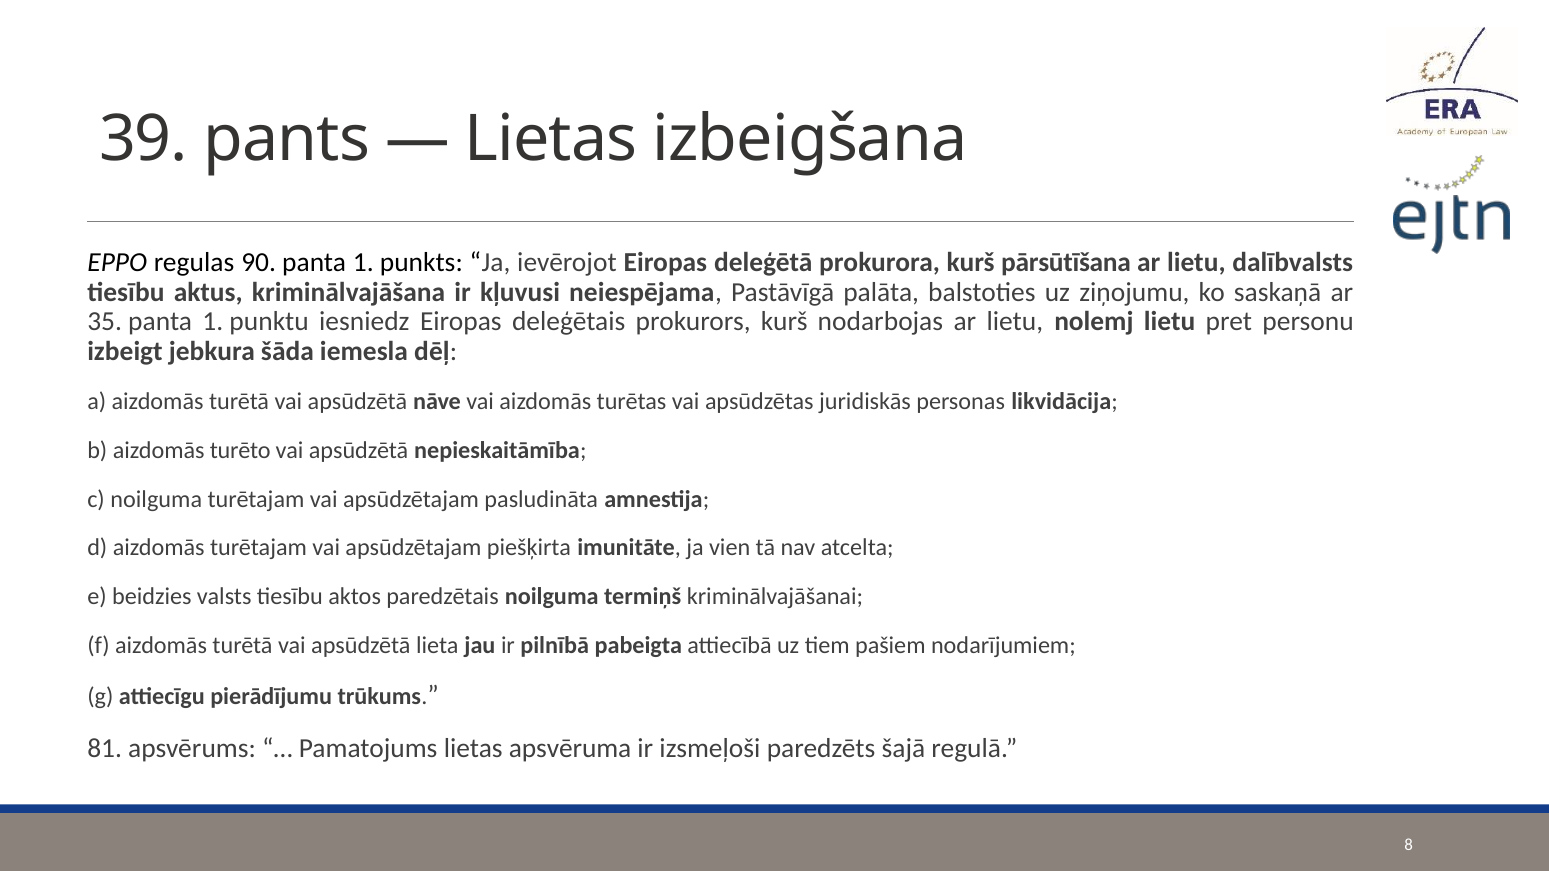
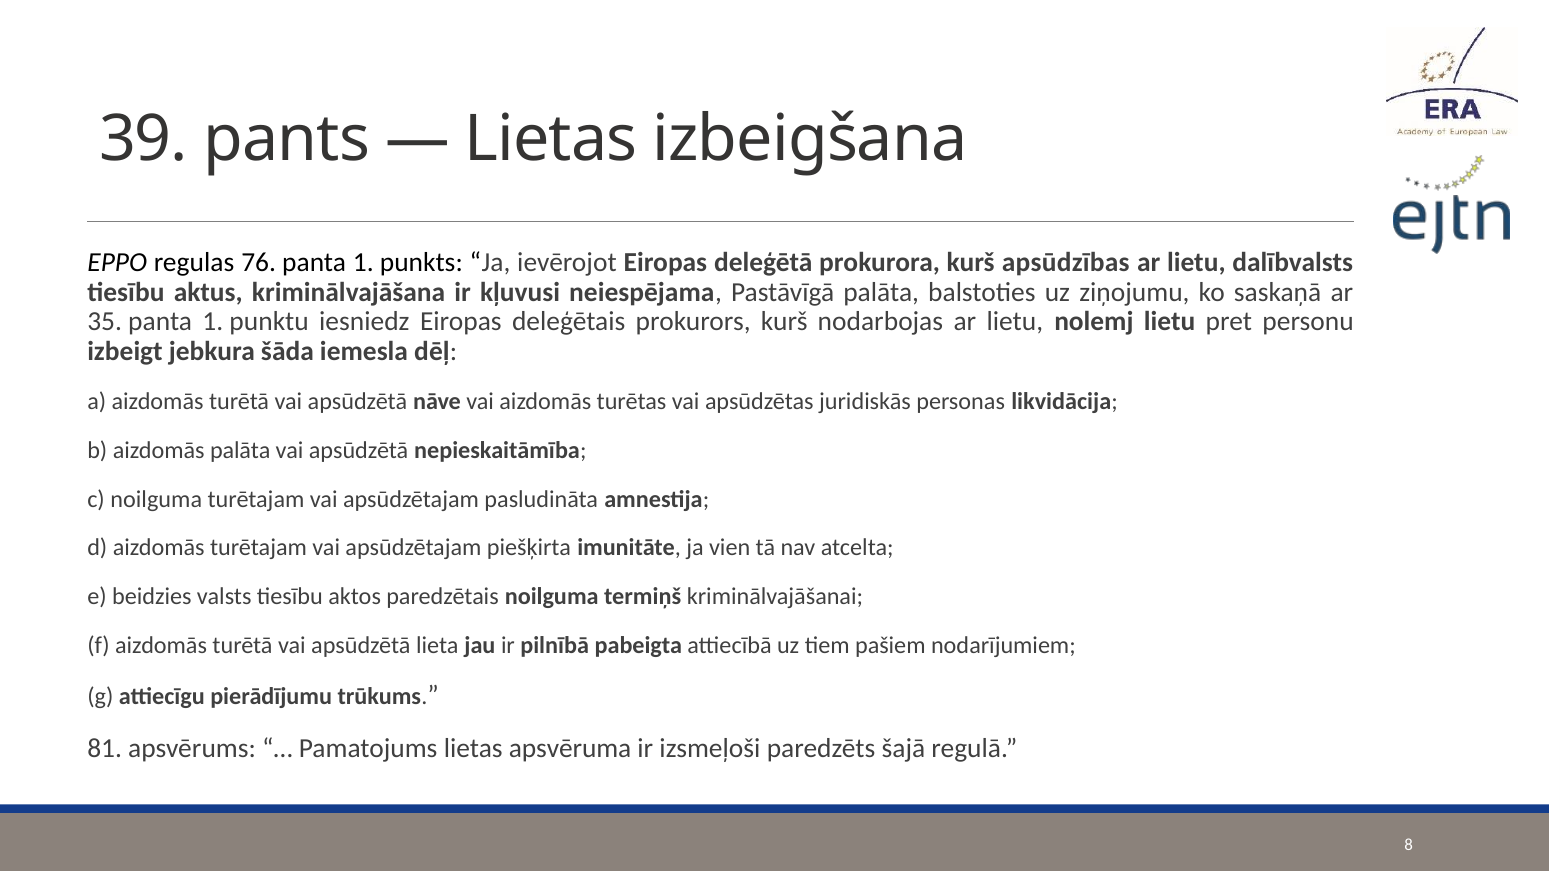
90: 90 -> 76 (259, 262)
pārsūtīšana: pārsūtīšana -> apsūdzības (1066, 262)
aizdomās turēto: turēto -> palāta (240, 451)
